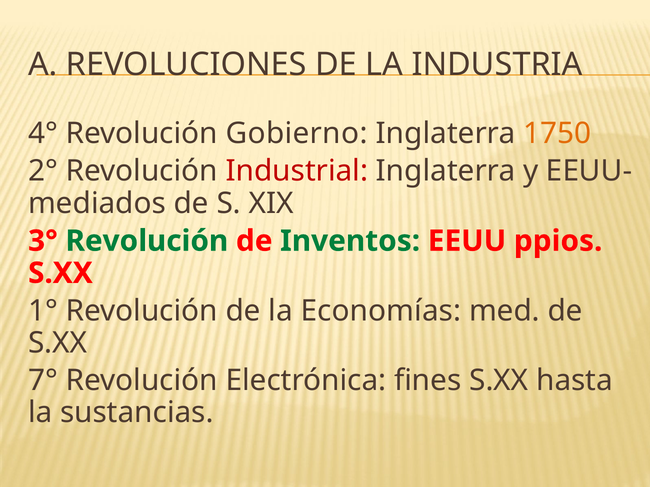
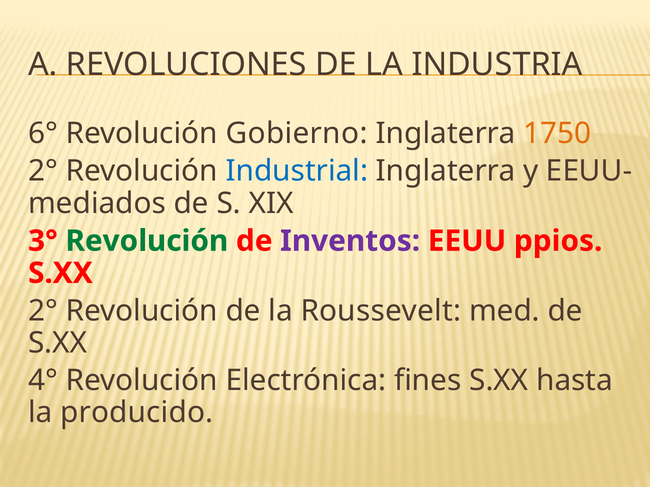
4°: 4° -> 6° (43, 134)
Industrial colour: red -> blue (297, 171)
Inventos colour: green -> purple (350, 241)
1°: 1° -> 2° (43, 311)
Economías: Economías -> Roussevelt (381, 311)
7°: 7° -> 4° (43, 381)
sustancias: sustancias -> producido (137, 413)
